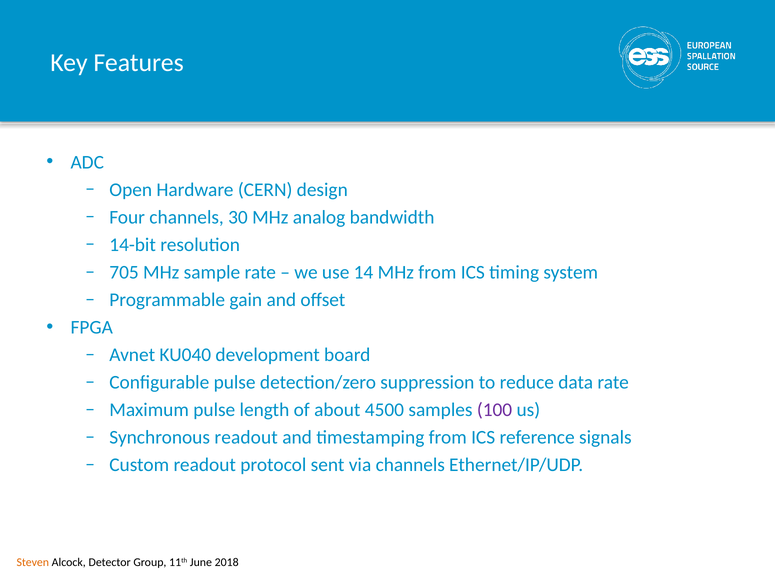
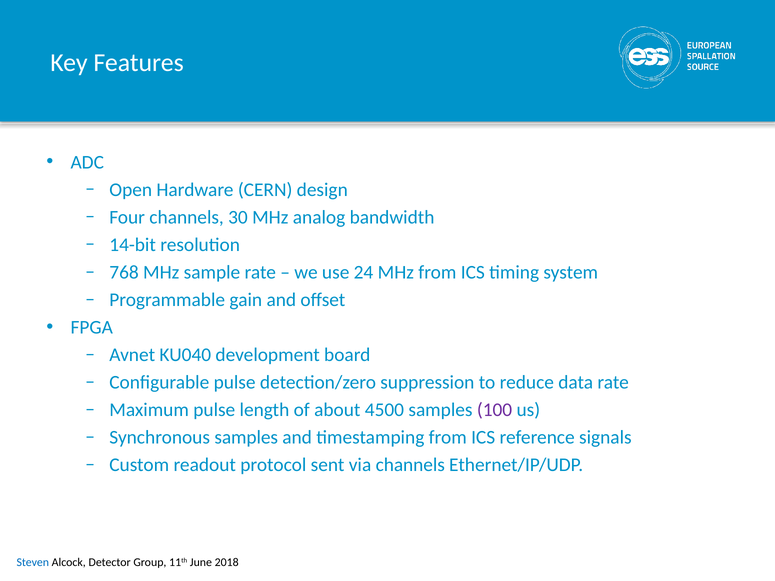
705: 705 -> 768 (124, 272)
14: 14 -> 24 (363, 272)
Synchronous readout: readout -> samples (246, 438)
Steven colour: orange -> blue (33, 563)
